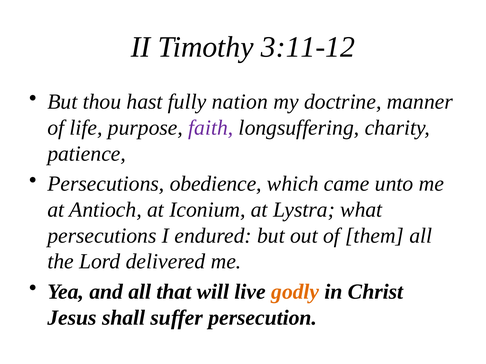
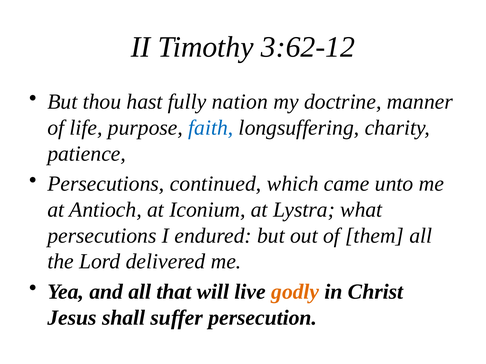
3:11-12: 3:11-12 -> 3:62-12 (308, 47)
faith colour: purple -> blue (211, 128)
obedience: obedience -> continued (216, 184)
